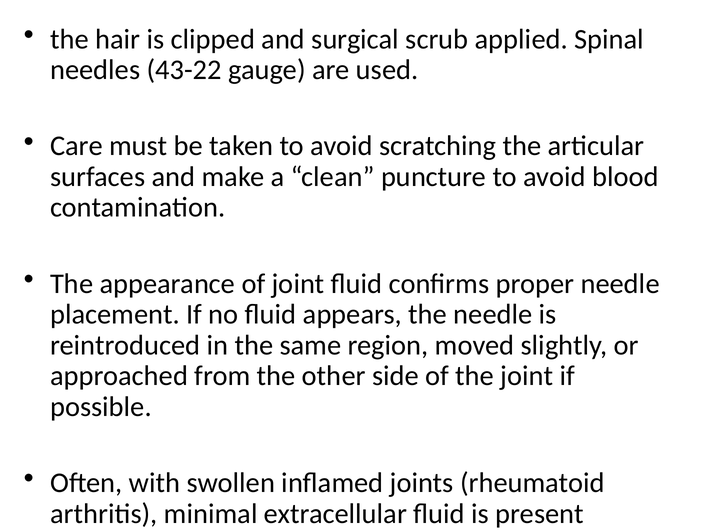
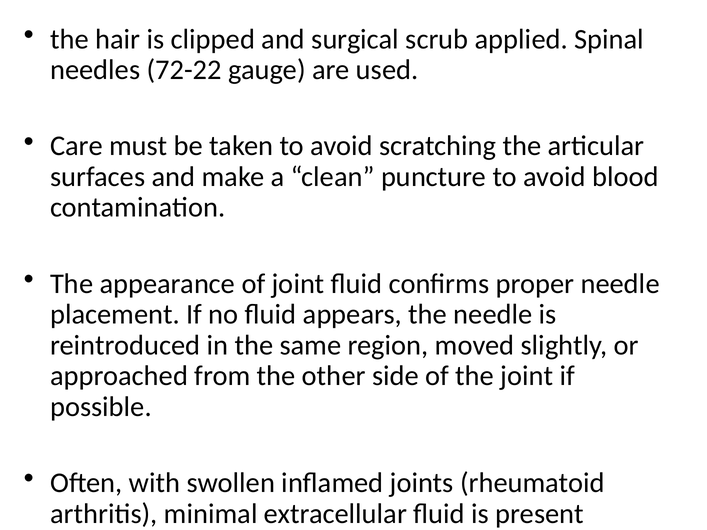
43-22: 43-22 -> 72-22 (184, 70)
